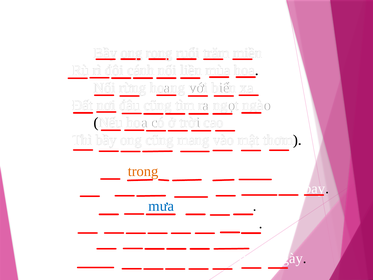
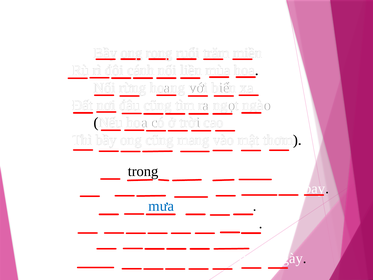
trong colour: orange -> black (143, 171)
